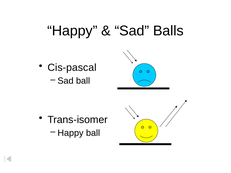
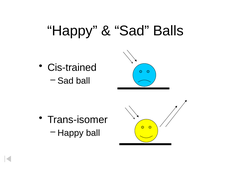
Cis-pascal: Cis-pascal -> Cis-trained (72, 68)
